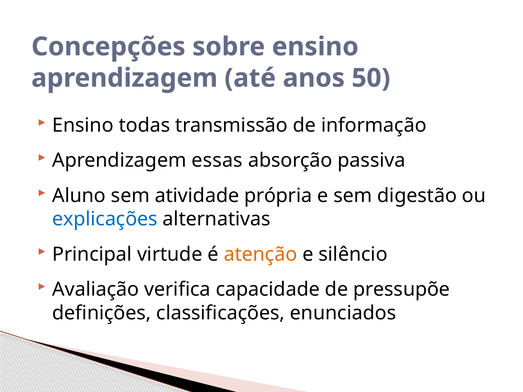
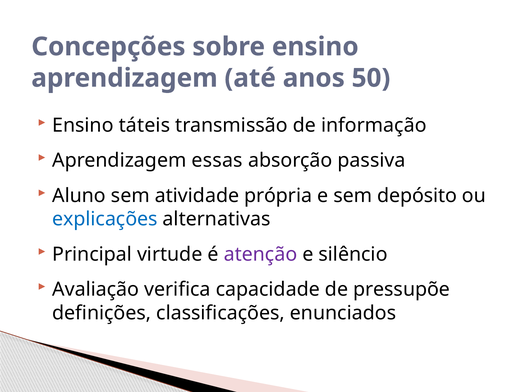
todas: todas -> táteis (144, 125)
digestão: digestão -> depósito (417, 196)
atenção colour: orange -> purple (260, 254)
